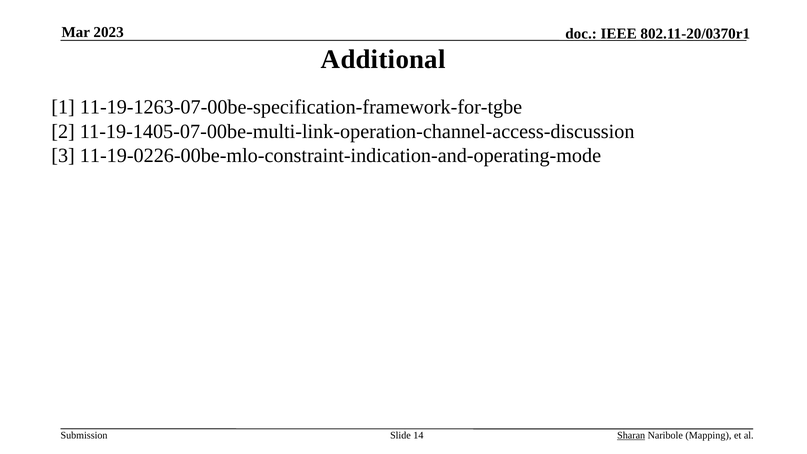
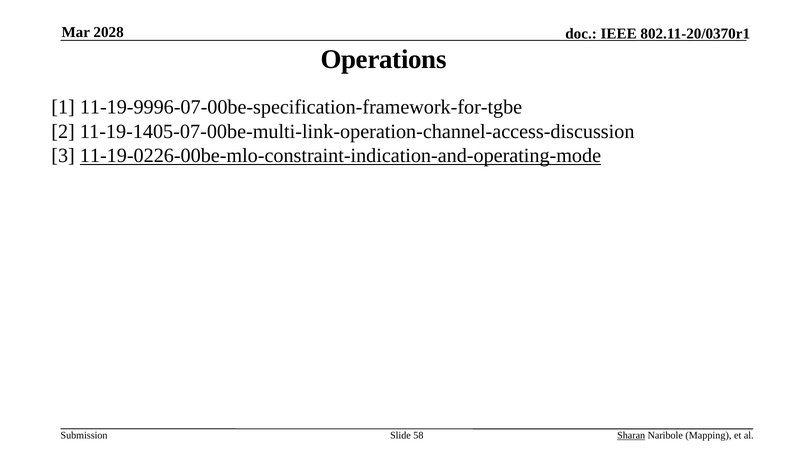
2023: 2023 -> 2028 (109, 32)
Additional: Additional -> Operations (384, 60)
11-19-1263-07-00be-specification-framework-for-tgbe: 11-19-1263-07-00be-specification-framework-for-tgbe -> 11-19-9996-07-00be-specification-framework-for-tgbe (301, 107)
11-19-0226-00be-mlo-constraint-indication-and-operating-mode underline: none -> present (340, 156)
14: 14 -> 58 (418, 435)
